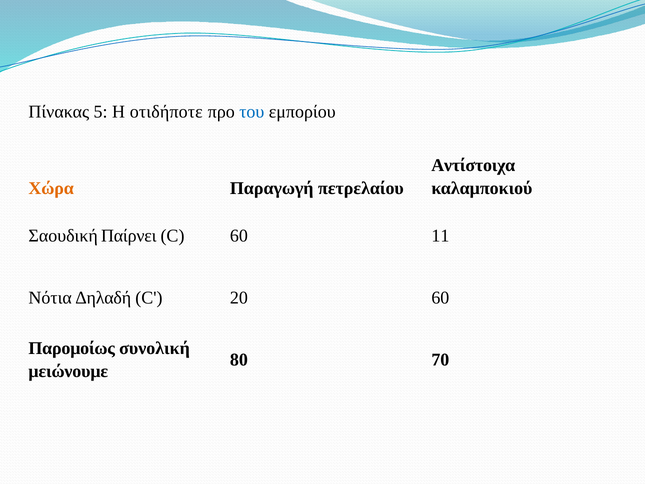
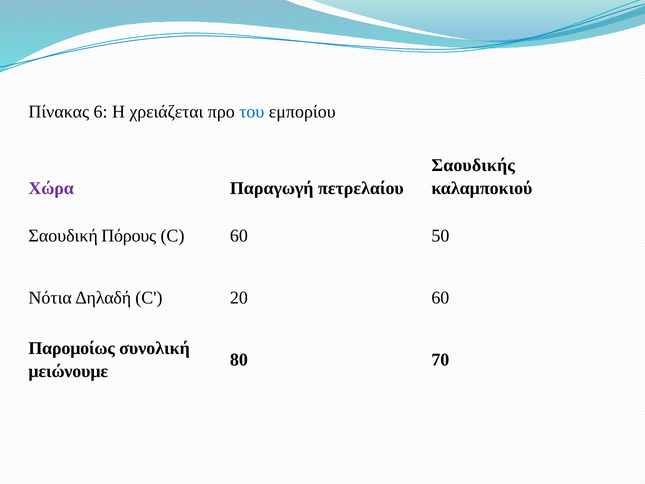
5: 5 -> 6 (101, 112)
οτιδήποτε: οτιδήποτε -> χρειάζεται (166, 112)
Αντίστοιχα: Αντίστοιχα -> Σαουδικής (473, 165)
Χώρα colour: orange -> purple (51, 188)
Παίρνει: Παίρνει -> Πόρους (129, 236)
11: 11 -> 50 (440, 236)
